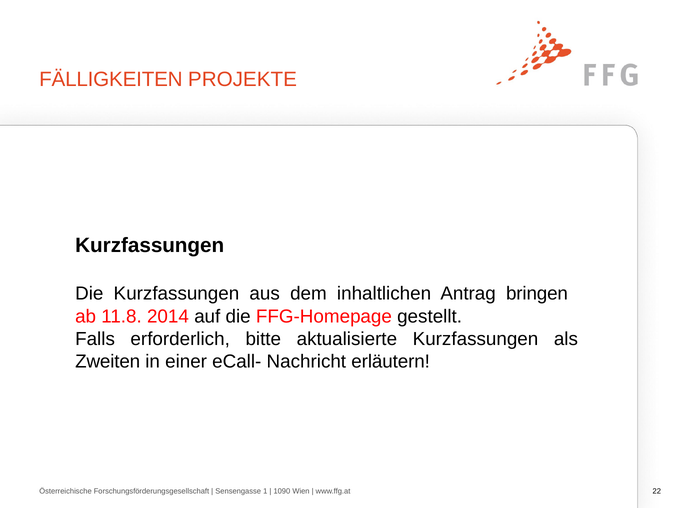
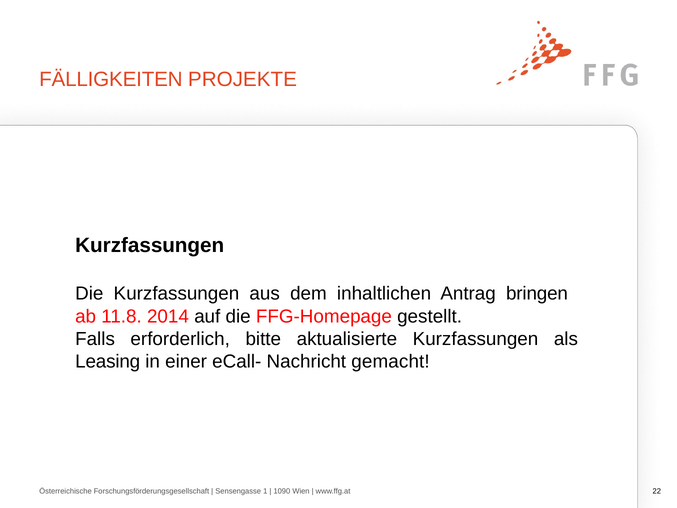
Zweiten: Zweiten -> Leasing (108, 361)
erläutern: erläutern -> gemacht (391, 361)
